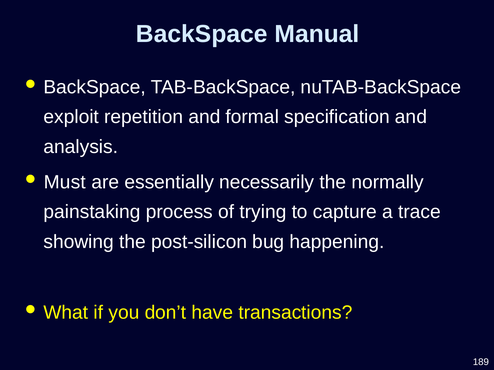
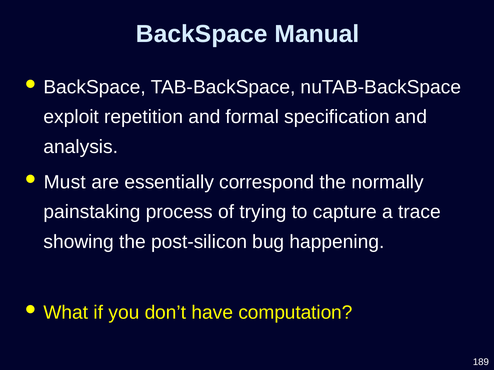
necessarily: necessarily -> correspond (267, 182)
transactions: transactions -> computation (295, 313)
